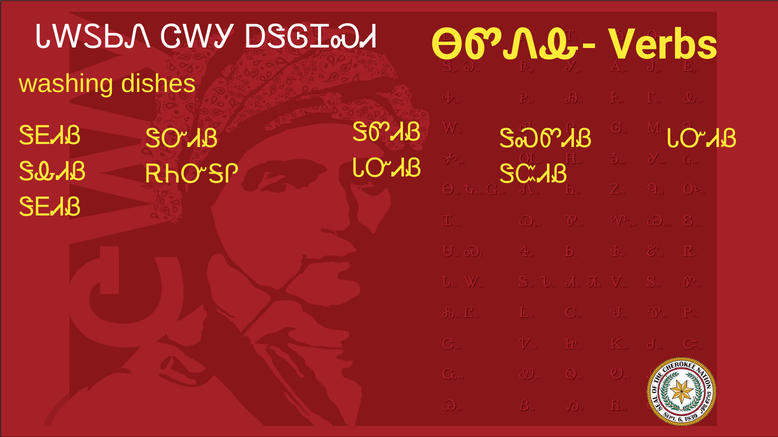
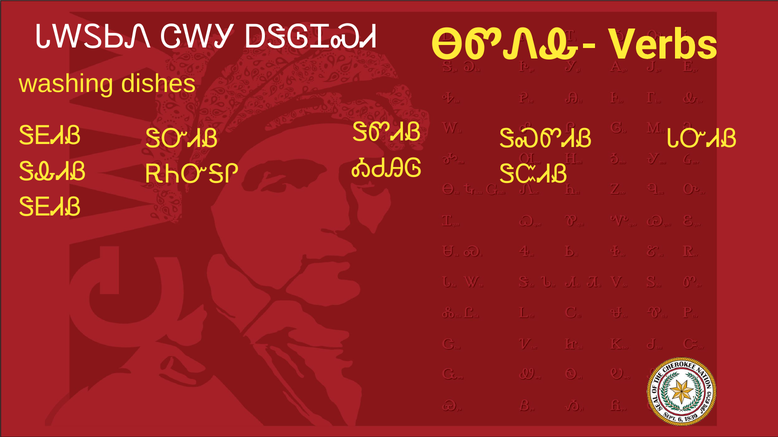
ᏓᏅᏗᏰ: ᏓᏅᏗᏰ -> ᎣᏧᎯᎶ (387, 168)
